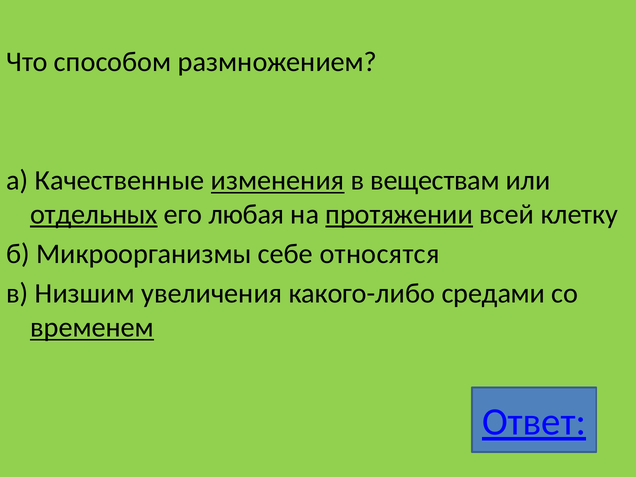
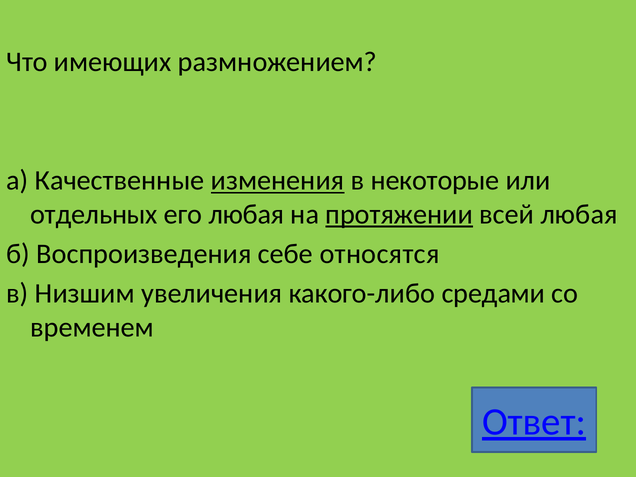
способом: способом -> имеющих (113, 62)
веществам: веществам -> некоторые (435, 180)
отдельных underline: present -> none (94, 214)
всей клетку: клетку -> любая (579, 214)
Микроорганизмы: Микроорганизмы -> Воспроизведения (144, 254)
временем underline: present -> none (92, 328)
